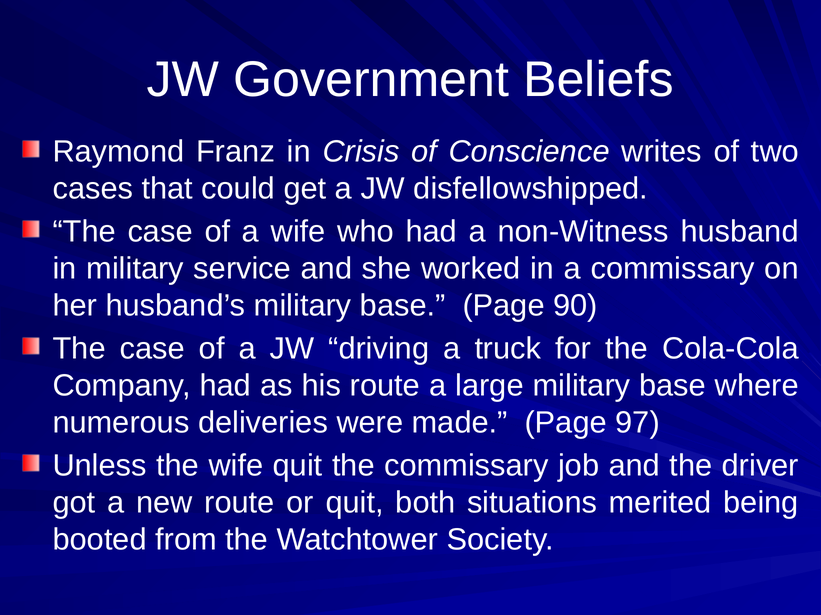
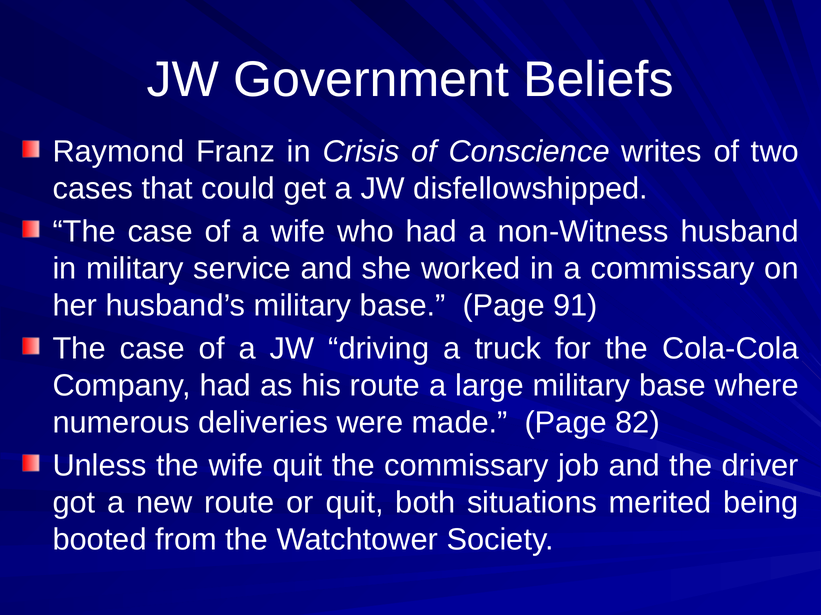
90: 90 -> 91 (575, 306)
97: 97 -> 82 (638, 423)
